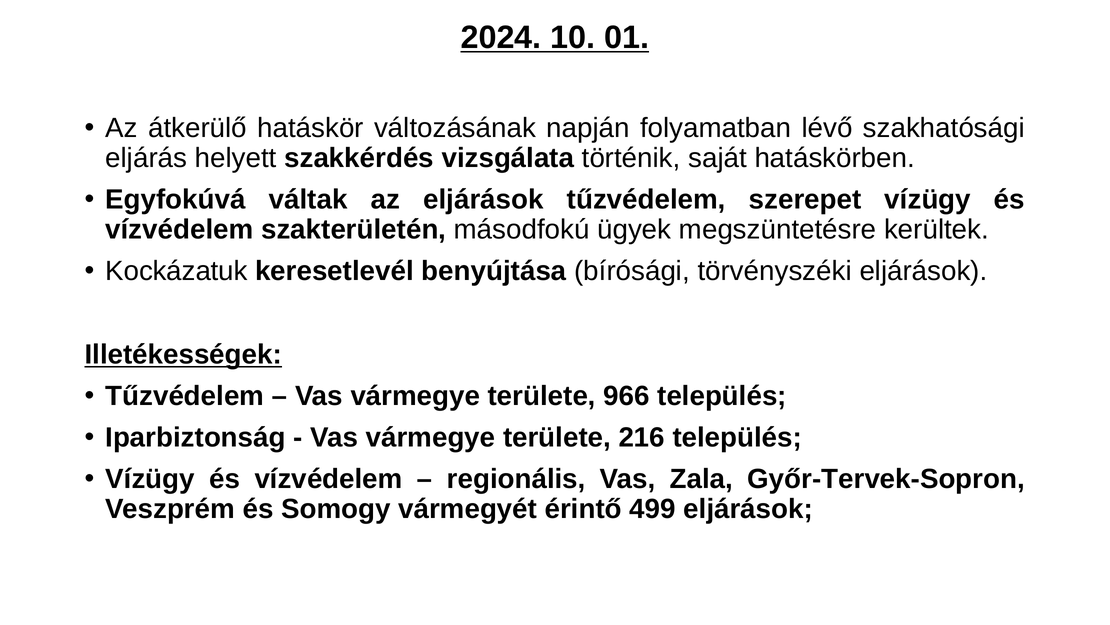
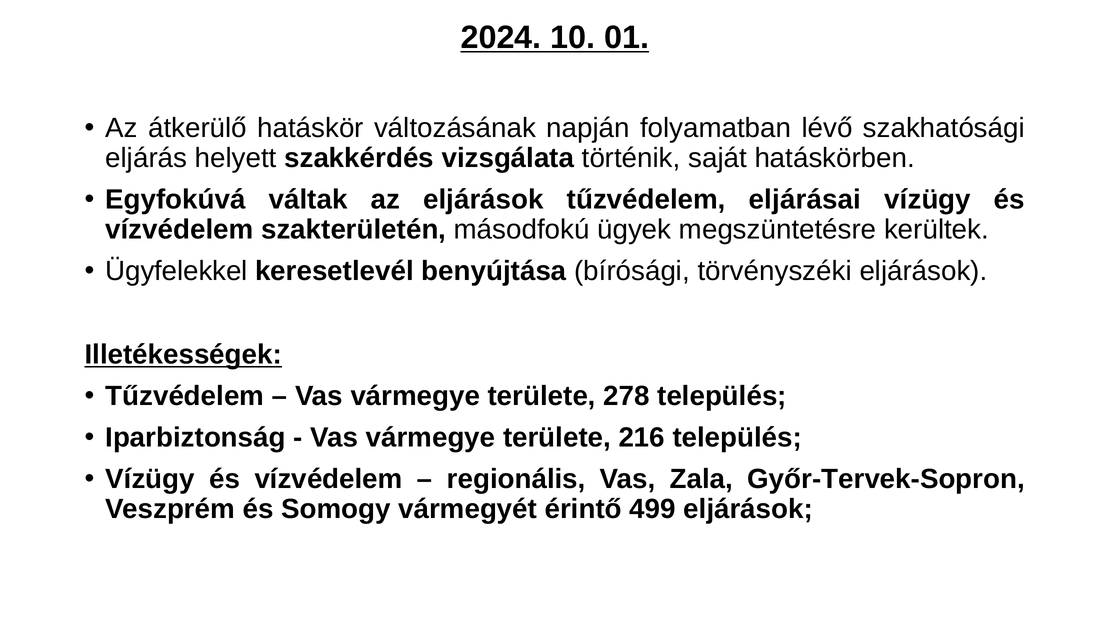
szerepet: szerepet -> eljárásai (805, 200)
Kockázatuk: Kockázatuk -> Ügyfelekkel (176, 271)
966: 966 -> 278 (626, 396)
